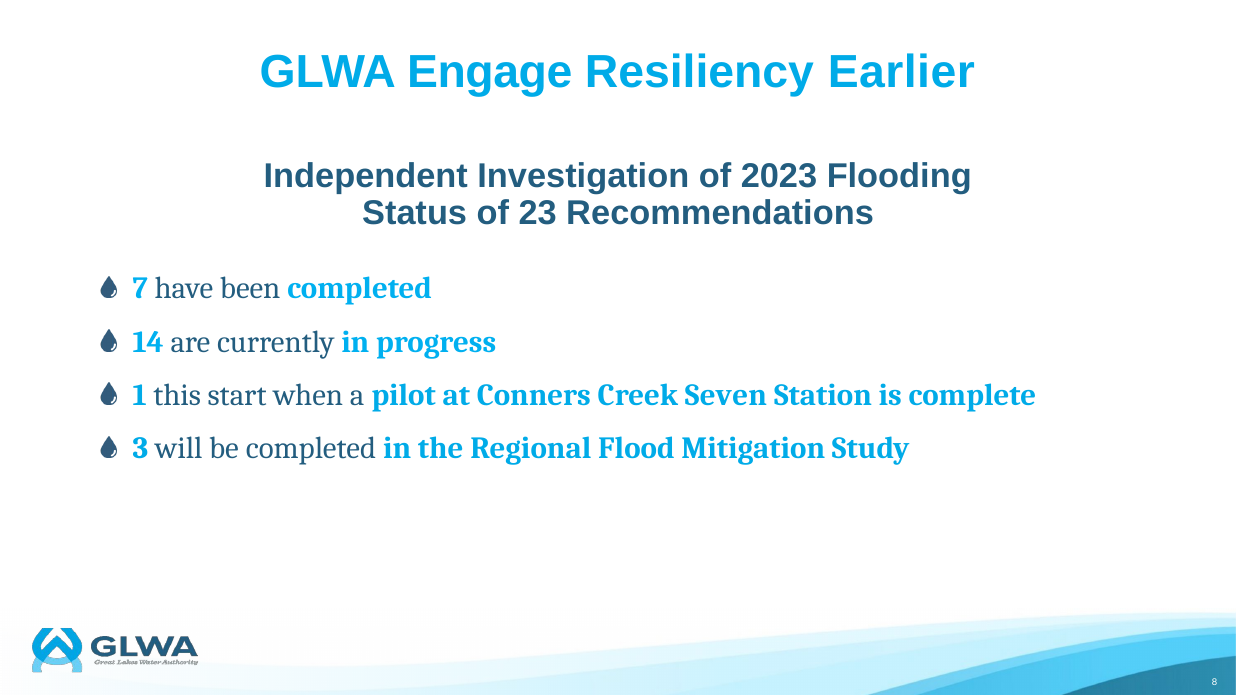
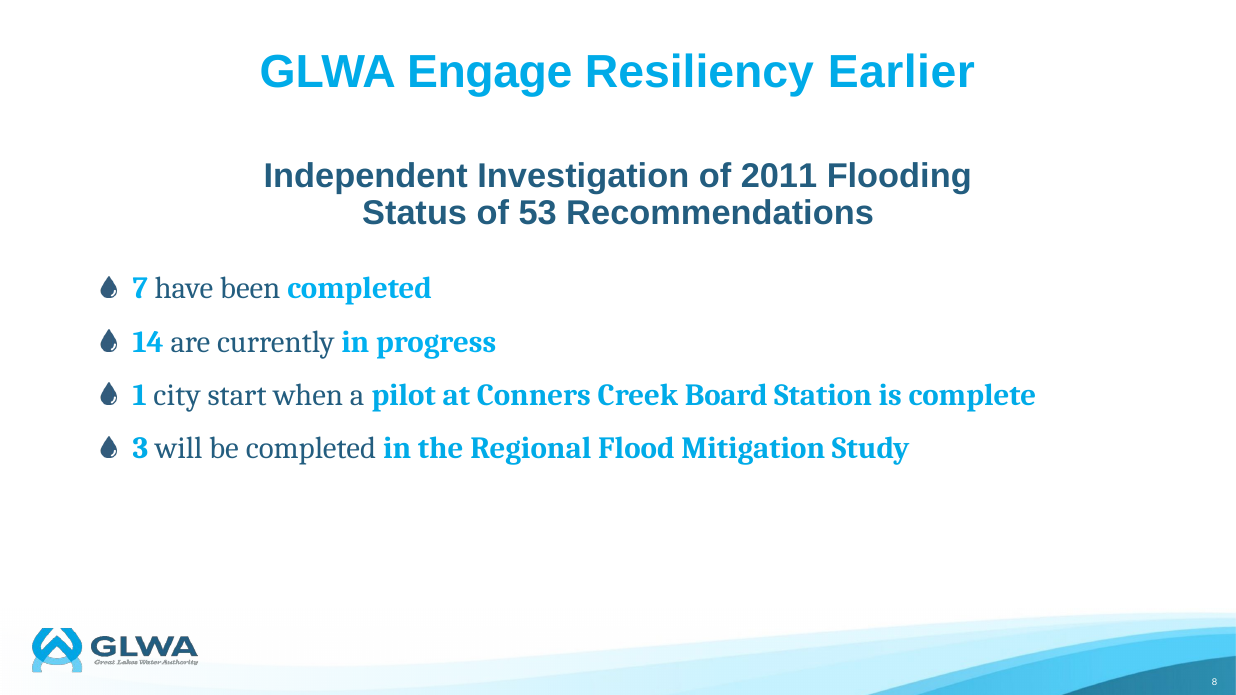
2023: 2023 -> 2011 (779, 176)
23: 23 -> 53 (538, 213)
this: this -> city (177, 396)
Seven: Seven -> Board (726, 396)
